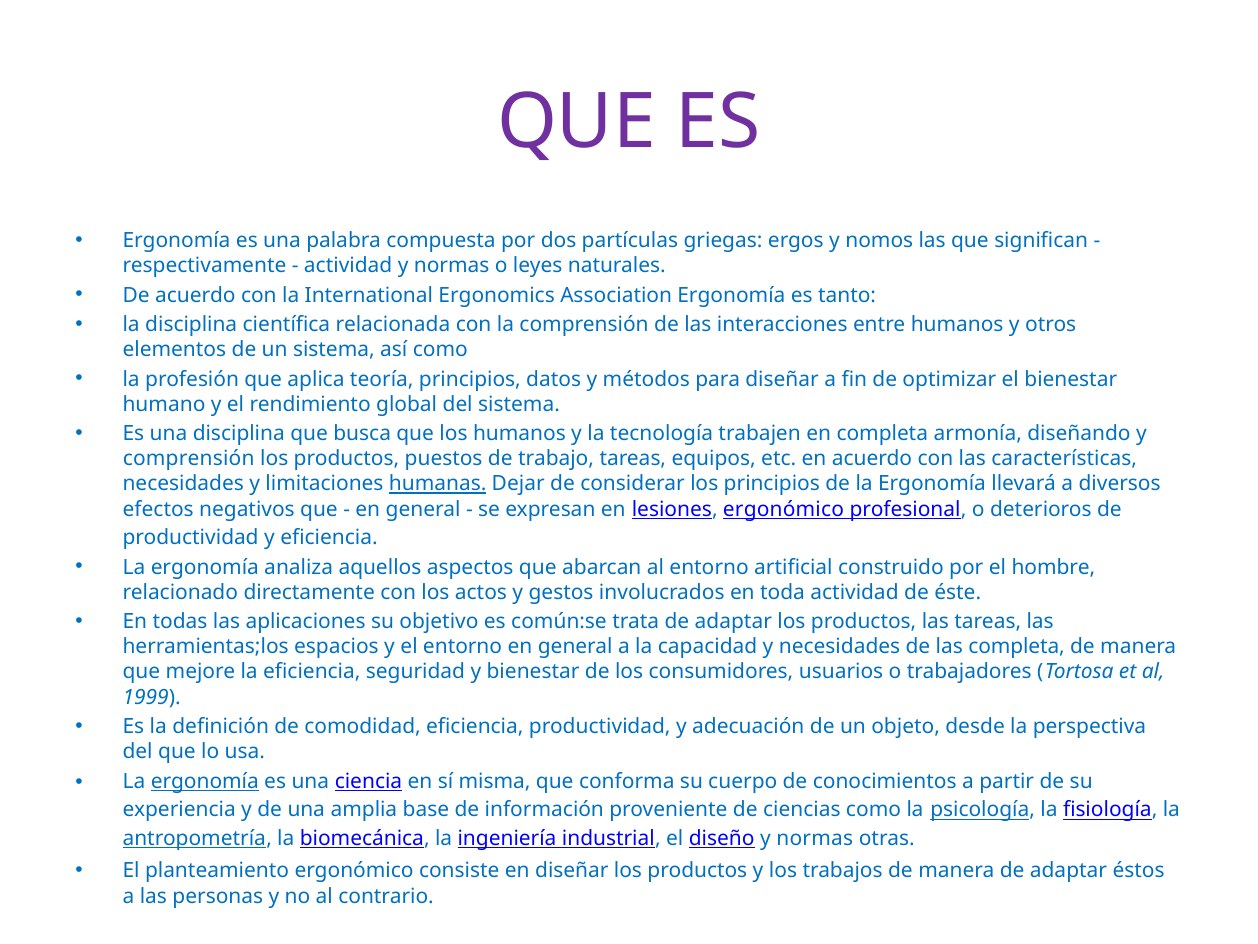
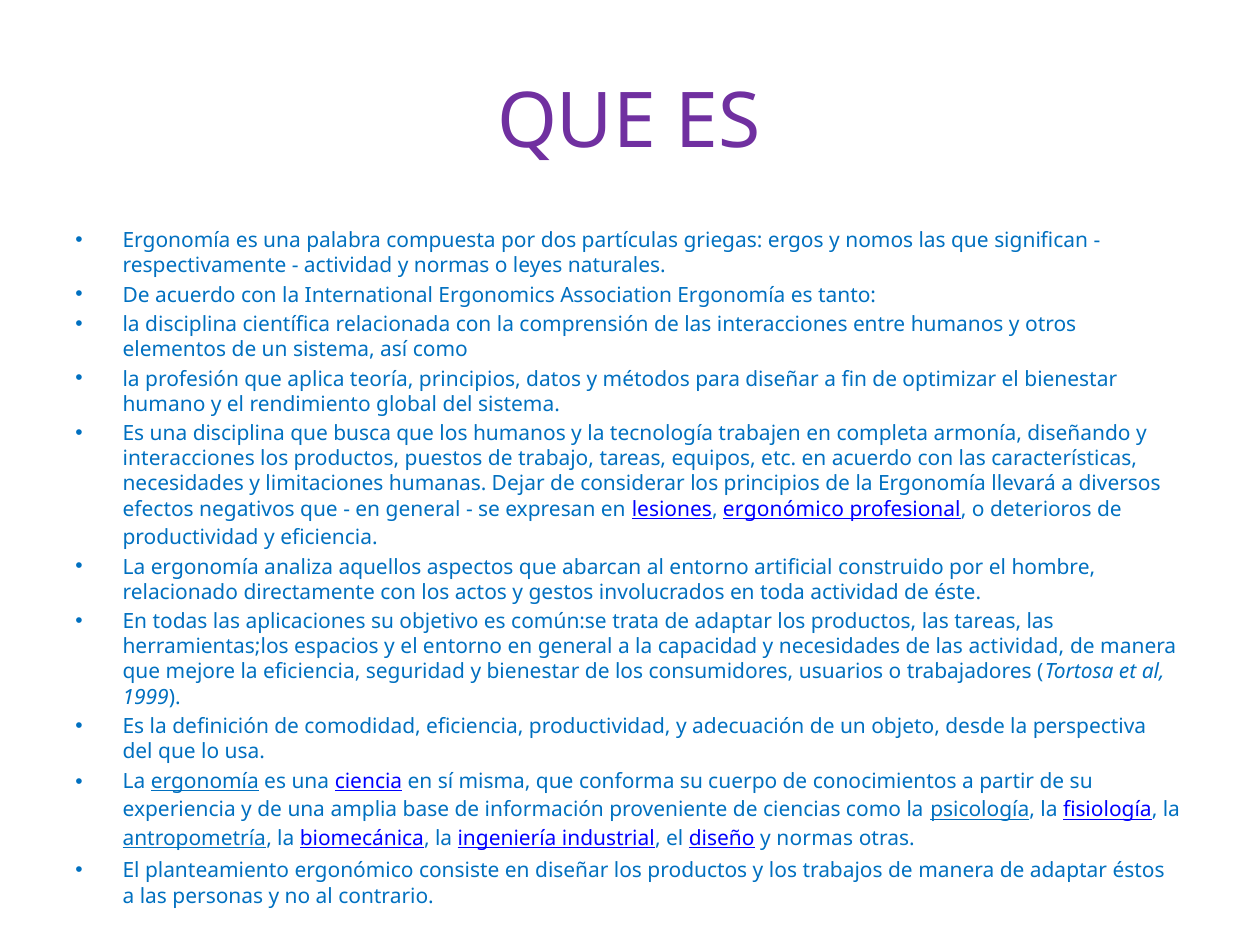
comprensión: comprensión -> interacciones (189, 459)
humanas underline: present -> none (438, 484)
las completa: completa -> actividad (1016, 647)
